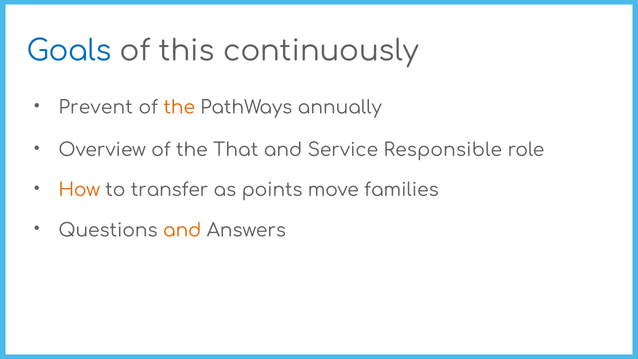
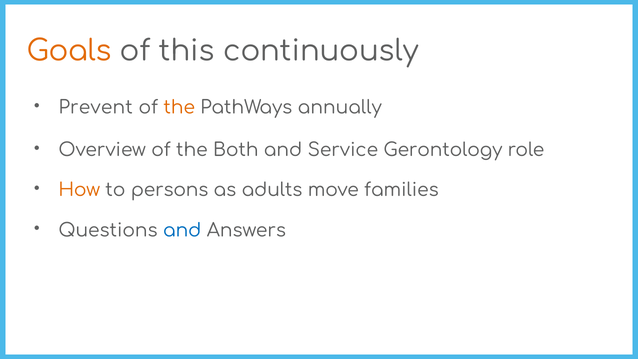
Goals colour: blue -> orange (69, 51)
That: That -> Both (236, 150)
Responsible: Responsible -> Gerontology (443, 150)
transfer: transfer -> persons (170, 190)
points: points -> adults (272, 190)
and colour: orange -> blue (182, 230)
